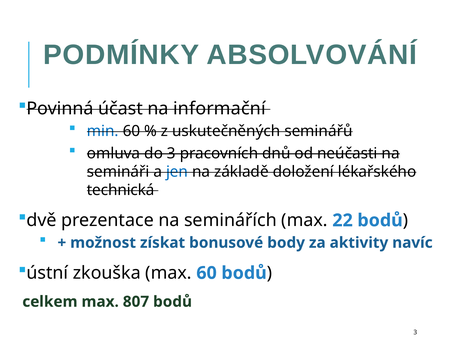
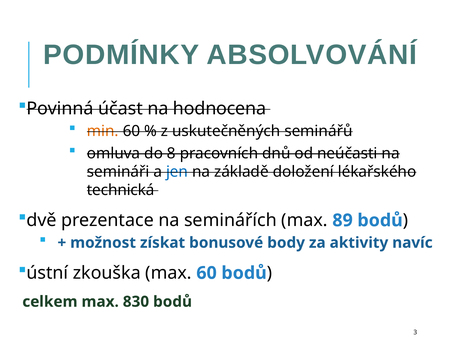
informační: informační -> hodnocena (220, 109)
min colour: blue -> orange (103, 131)
do 3: 3 -> 8 (171, 153)
22: 22 -> 89 (343, 220)
807: 807 -> 830 (136, 302)
